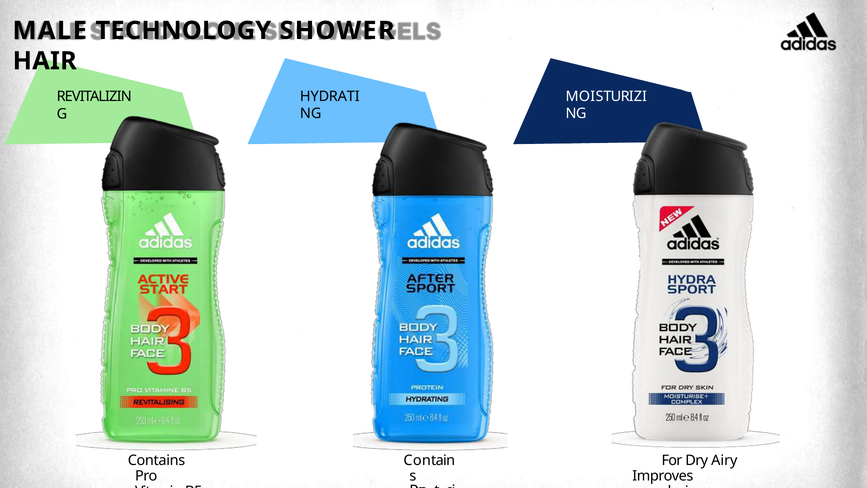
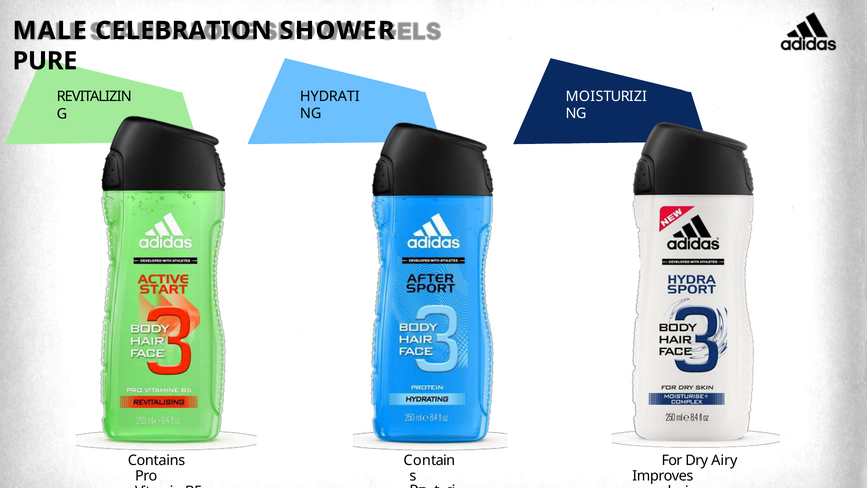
TECHNOLOGY: TECHNOLOGY -> CELEBRATION (183, 31)
HAIR: HAIR -> PURE (45, 61)
